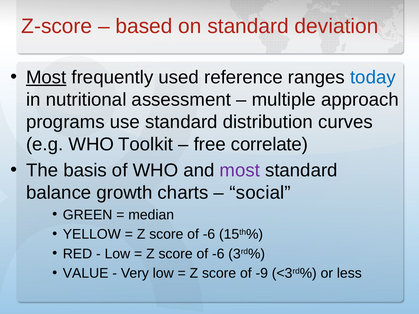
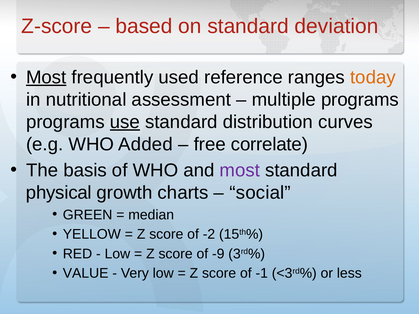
today colour: blue -> orange (373, 77)
multiple approach: approach -> programs (360, 100)
use underline: none -> present (125, 122)
Toolkit: Toolkit -> Added (146, 144)
balance: balance -> physical (59, 193)
-6: -6 -> -2 (209, 234)
-6: -6 -> -9 (218, 254)
-9: -9 -> -1 (262, 274)
